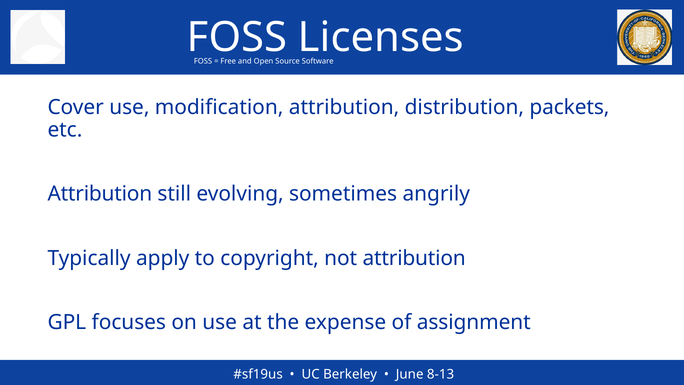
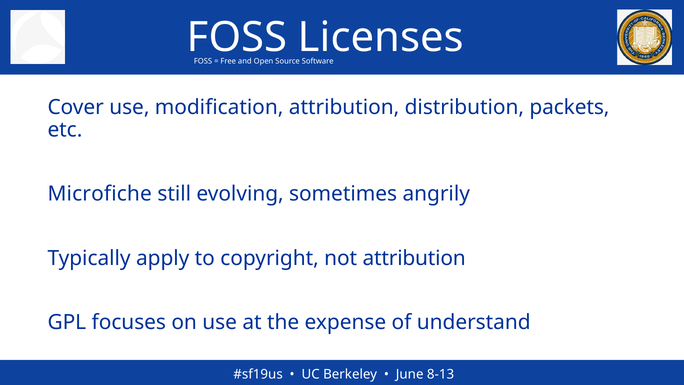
Attribution: Attribution -> Microfiche (100, 194)
assignment: assignment -> understand (474, 322)
